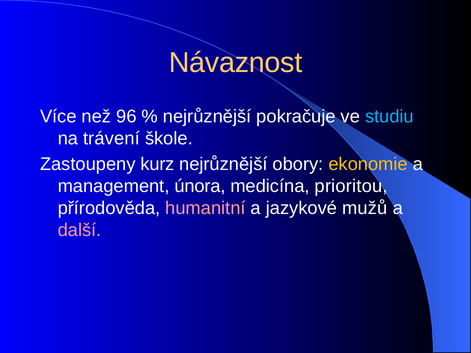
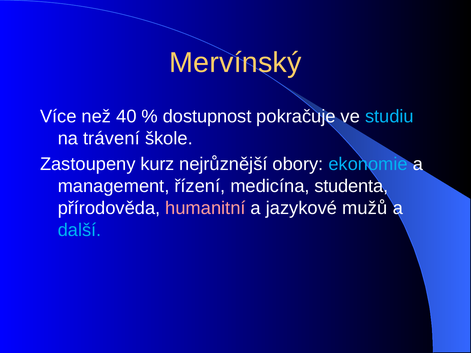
Návaznost: Návaznost -> Mervínský (235, 63)
96: 96 -> 40 (126, 117)
nejrůznější: nejrůznější -> dostupnost (207, 117)
ekonomie colour: yellow -> light blue (368, 164)
února: února -> řízení (200, 186)
prioritou: prioritou -> studenta (351, 186)
další colour: pink -> light blue (80, 230)
